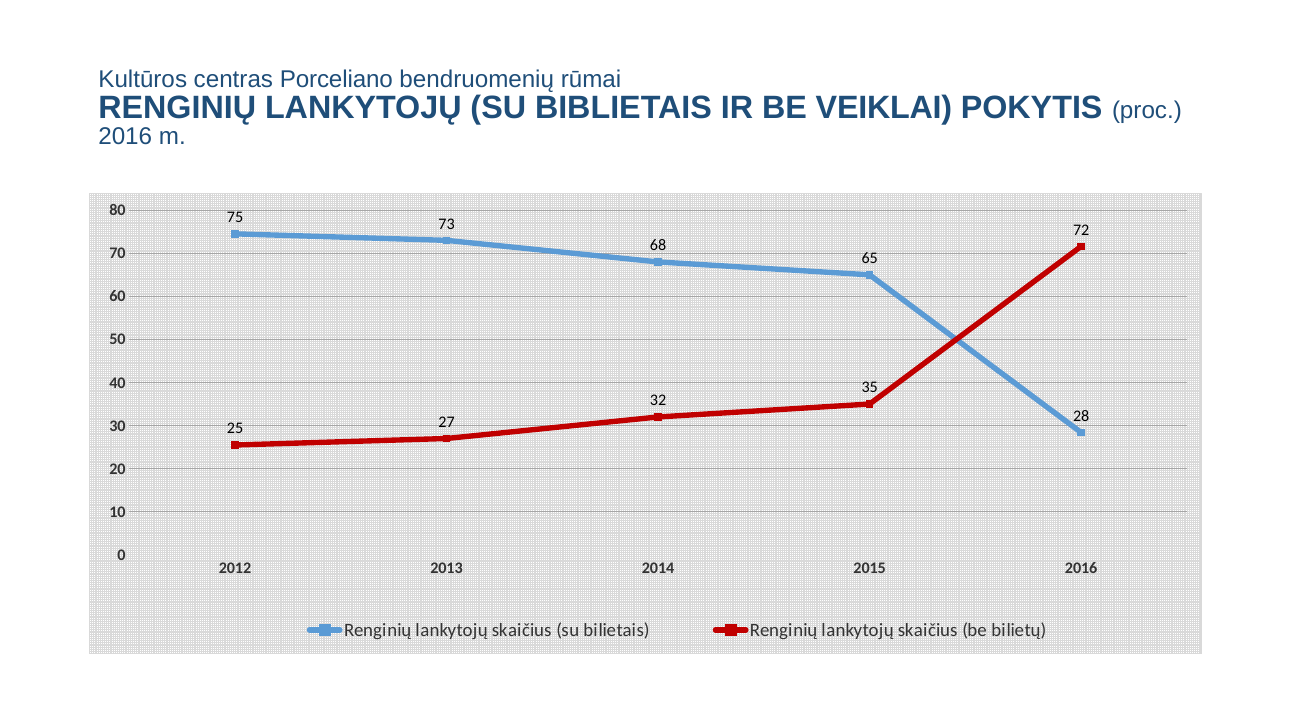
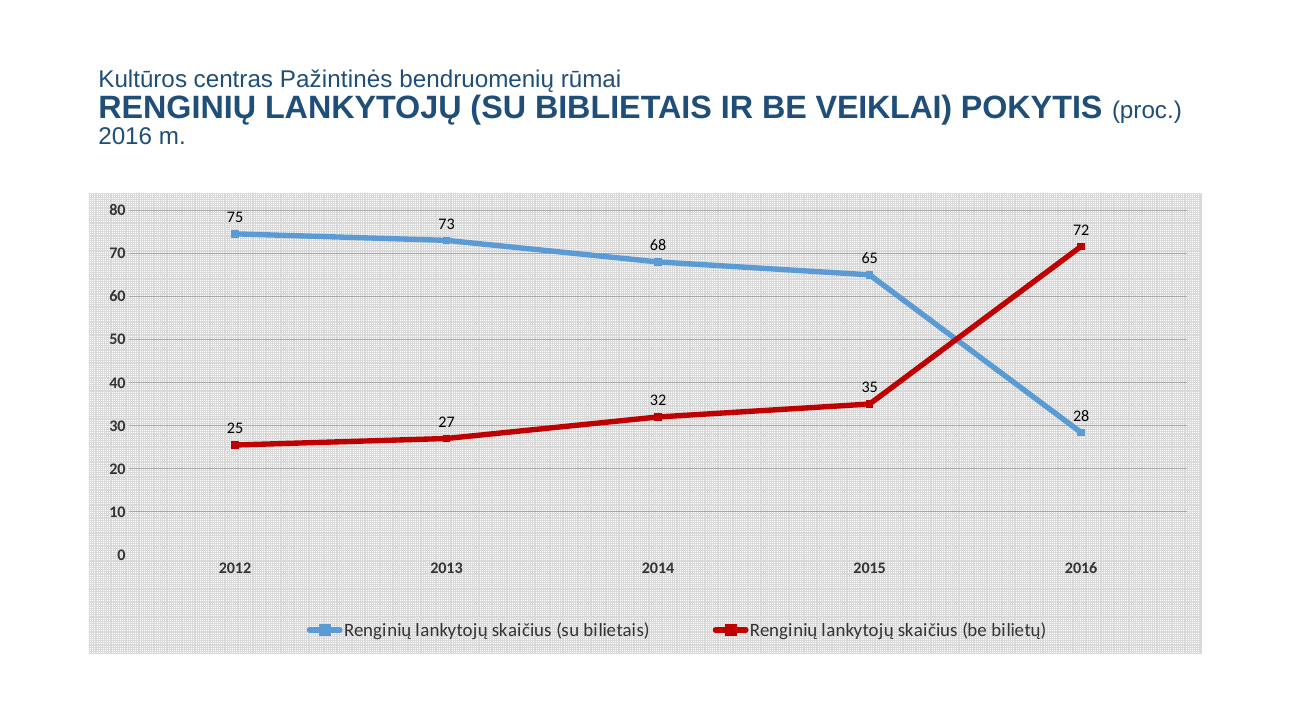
Porceliano: Porceliano -> Pažintinės (336, 80)
